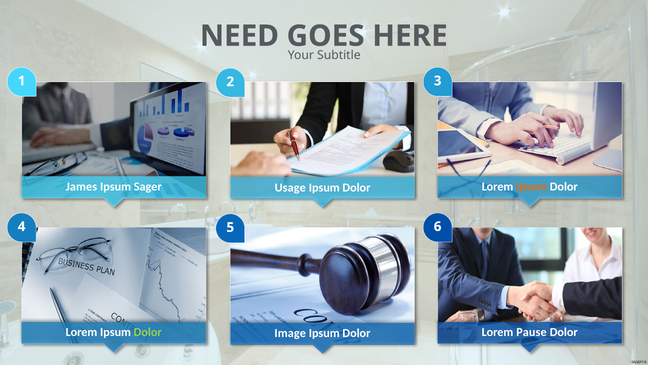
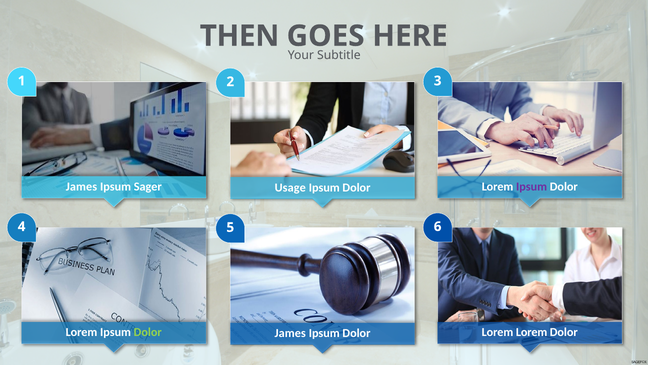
NEED: NEED -> THEN (240, 36)
Ipsum colour: orange -> purple (532, 186)
Lorem Pause: Pause -> Lorem (532, 332)
Image: Image -> James (290, 333)
